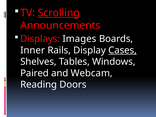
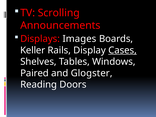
Scrolling underline: present -> none (59, 13)
Inner: Inner -> Keller (33, 50)
Webcam: Webcam -> Glogster (92, 73)
